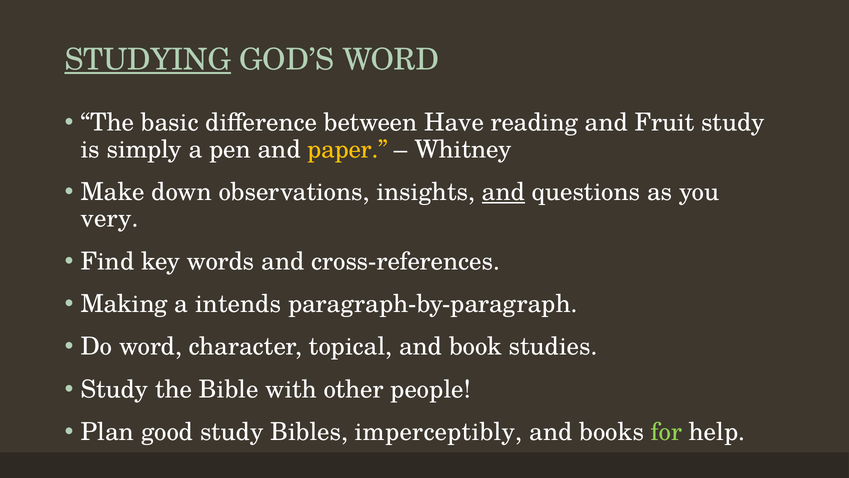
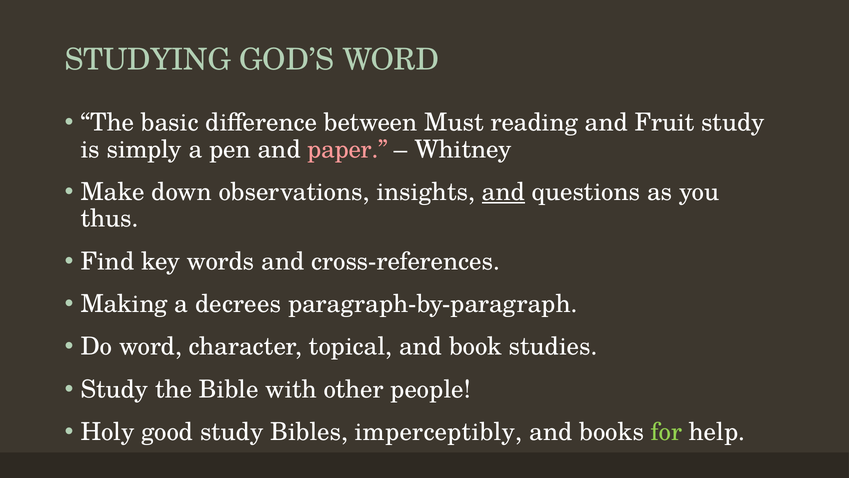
STUDYING underline: present -> none (148, 60)
Have: Have -> Must (454, 122)
paper colour: yellow -> pink (347, 149)
very: very -> thus (110, 218)
intends: intends -> decrees (238, 304)
Plan: Plan -> Holy (108, 432)
